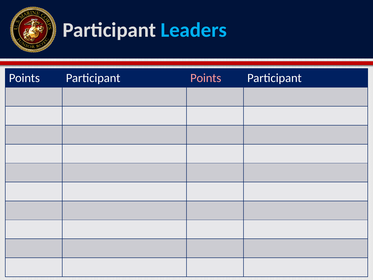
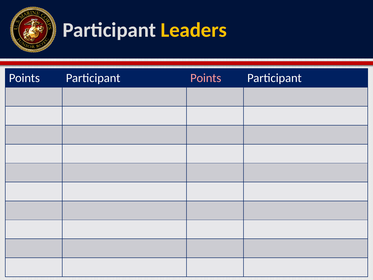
Leaders colour: light blue -> yellow (194, 30)
